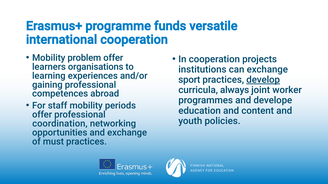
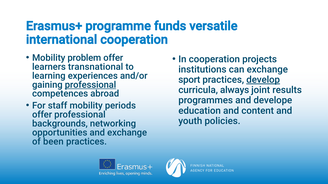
organisations: organisations -> transnational (96, 67)
professional underline: none -> present (90, 85)
worker: worker -> results (287, 90)
coordination: coordination -> backgrounds (60, 124)
must: must -> been (53, 142)
